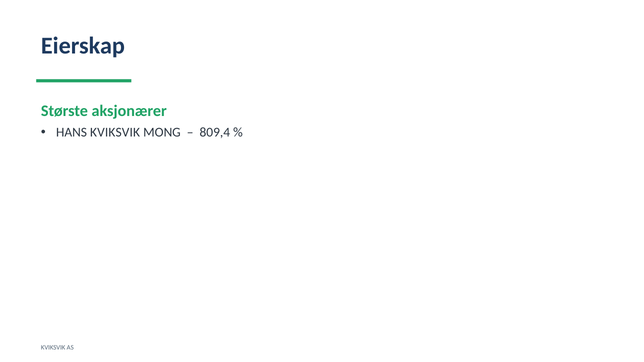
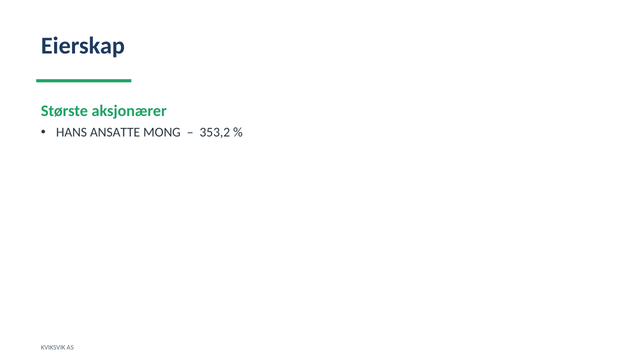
HANS KVIKSVIK: KVIKSVIK -> ANSATTE (115, 132)
809,4: 809,4 -> 353,2 (215, 132)
